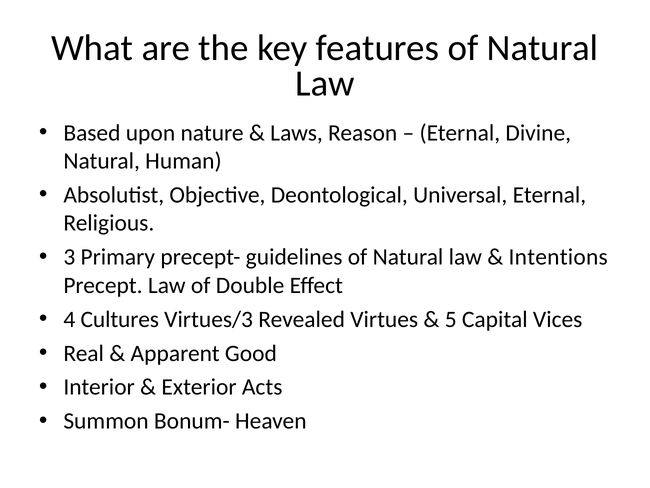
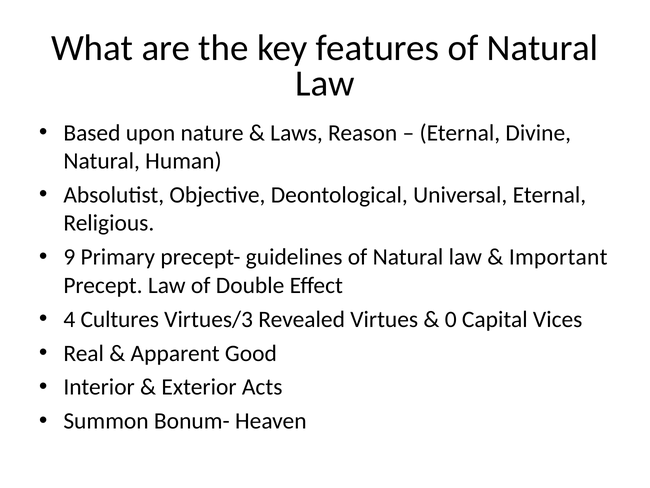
3: 3 -> 9 (69, 257)
Intentions: Intentions -> Important (558, 257)
5: 5 -> 0 (451, 319)
